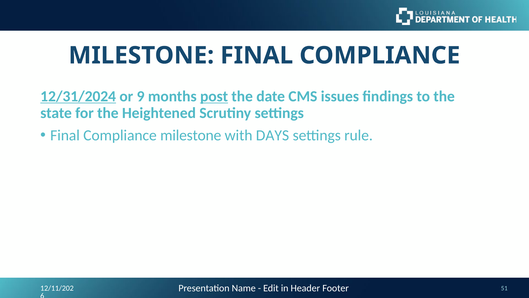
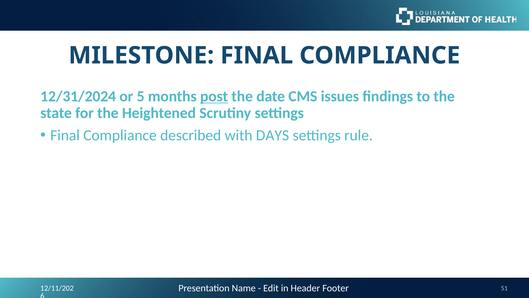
12/31/2024 underline: present -> none (78, 96)
9: 9 -> 5 (141, 96)
Compliance milestone: milestone -> described (191, 135)
